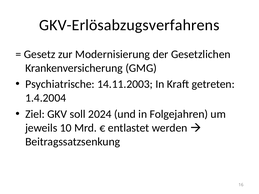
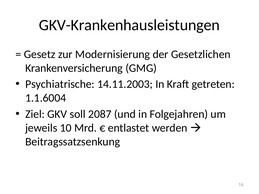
GKV-Erlösabzugsverfahrens: GKV-Erlösabzugsverfahrens -> GKV-Krankenhausleistungen (129, 25)
1.4.2004: 1.4.2004 -> 1.1.6004 (46, 98)
2024: 2024 -> 2087 (100, 114)
